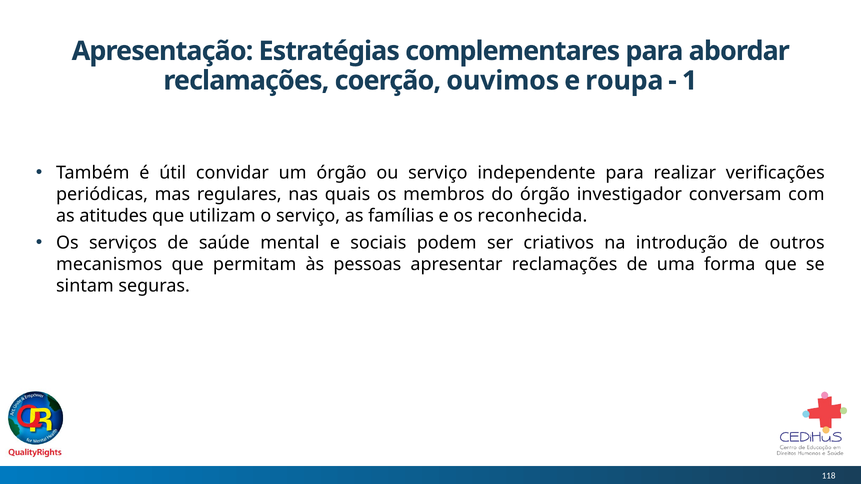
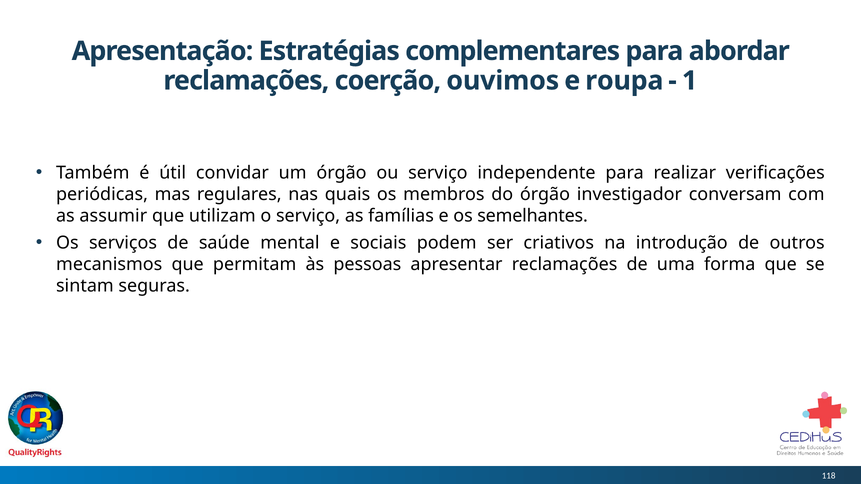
atitudes: atitudes -> assumir (113, 216)
reconhecida: reconhecida -> semelhantes (533, 216)
